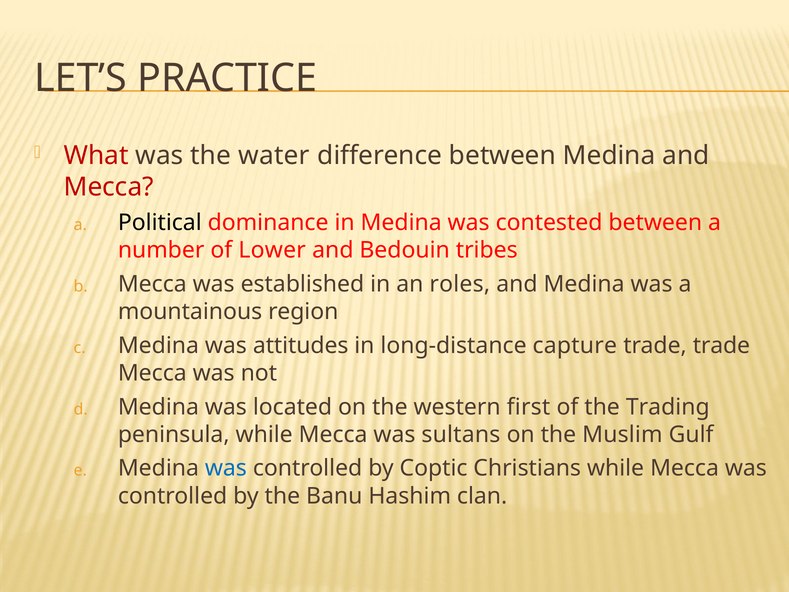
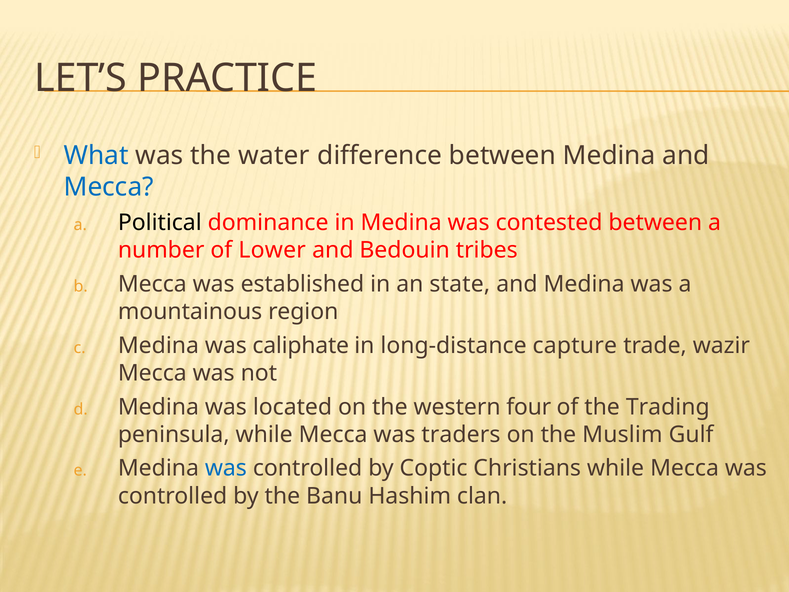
What colour: red -> blue (96, 156)
Mecca colour: red -> blue (109, 187)
roles: roles -> state (460, 284)
attitudes: attitudes -> caliphate (301, 345)
trade trade: trade -> wazir (721, 345)
first: first -> four (529, 407)
sultans: sultans -> traders (461, 434)
